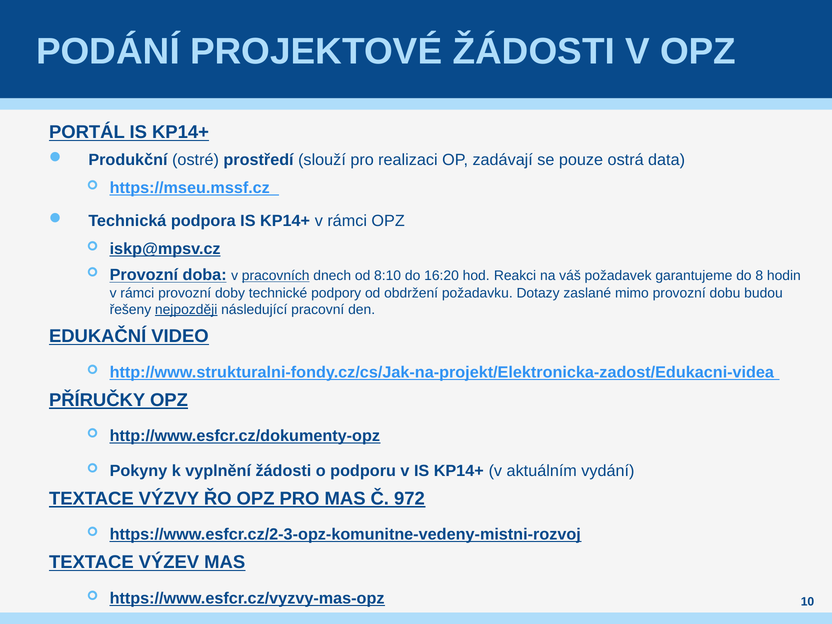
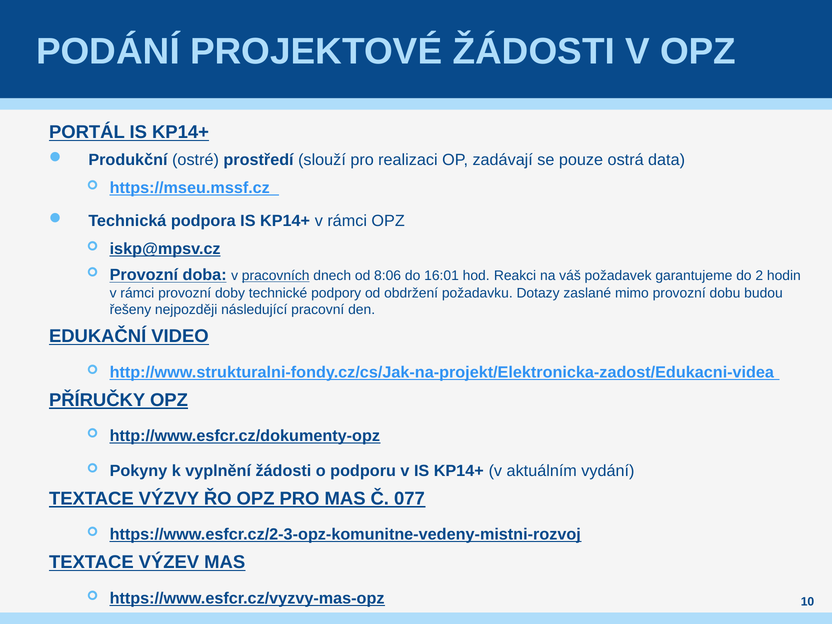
8:10: 8:10 -> 8:06 (388, 276)
16:20: 16:20 -> 16:01 (442, 276)
8: 8 -> 2 (759, 276)
nejpozději underline: present -> none (186, 310)
972: 972 -> 077 (409, 499)
